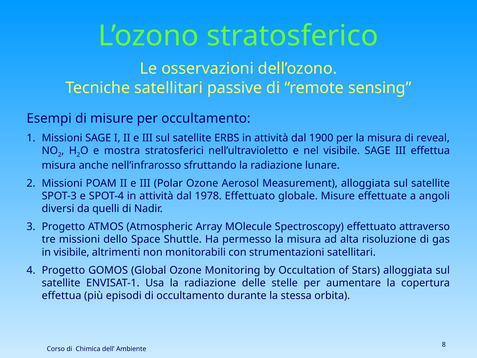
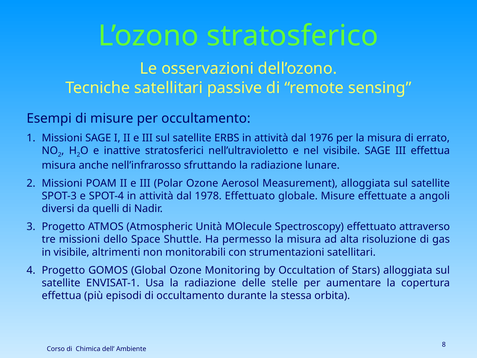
1900: 1900 -> 1976 (321, 138)
reveal: reveal -> errato (433, 138)
mostra: mostra -> inattive (122, 151)
Array: Array -> Unità (209, 227)
